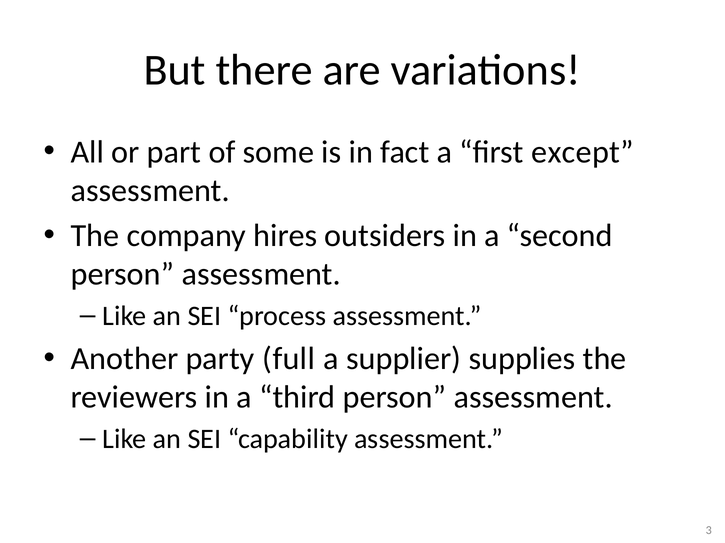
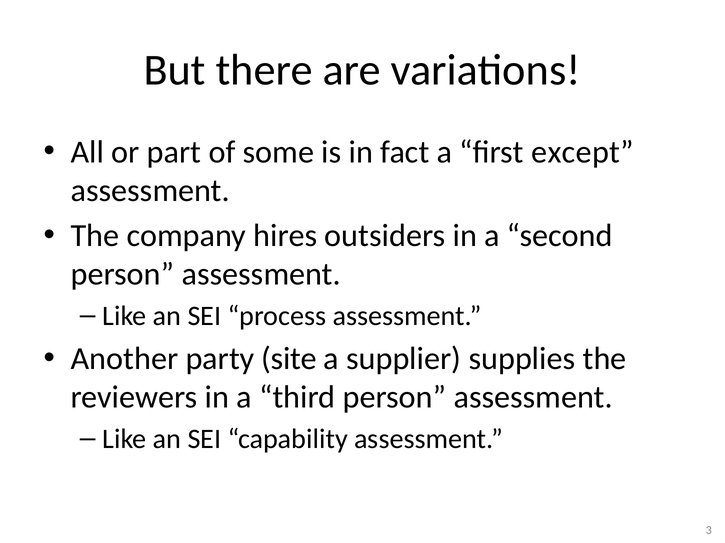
full: full -> site (289, 359)
